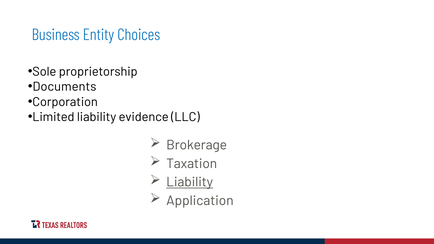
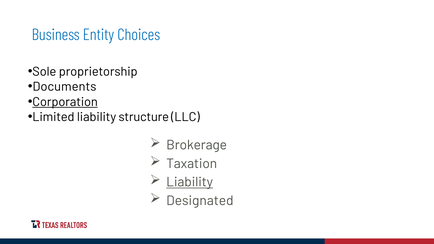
Corporation underline: none -> present (65, 102)
evidence: evidence -> structure (144, 117)
Application: Application -> Designated (200, 201)
